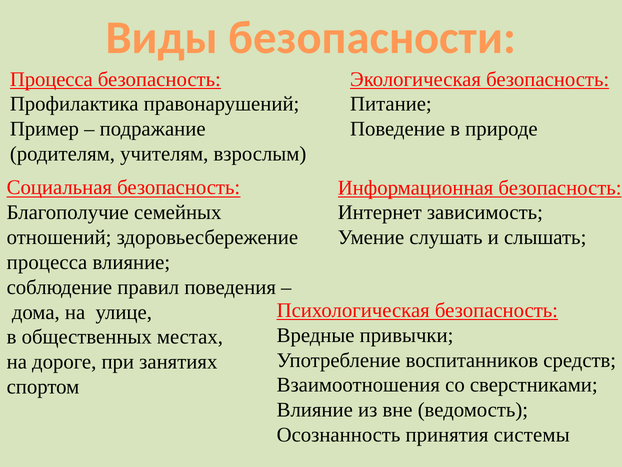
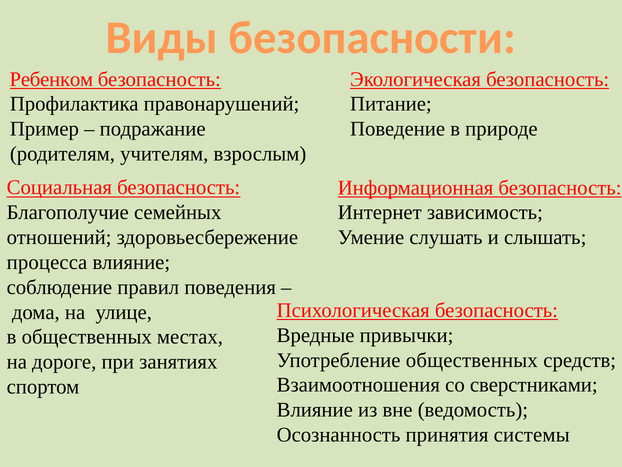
Процесса: Процесса -> Ребенком (51, 79)
Употребление воспитанников: воспитанников -> общественных (472, 360)
